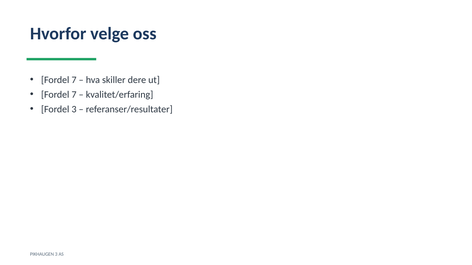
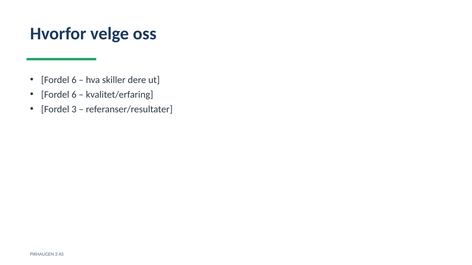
7: 7 -> 6 (74, 80)
7: 7 -> 6 (74, 95)
